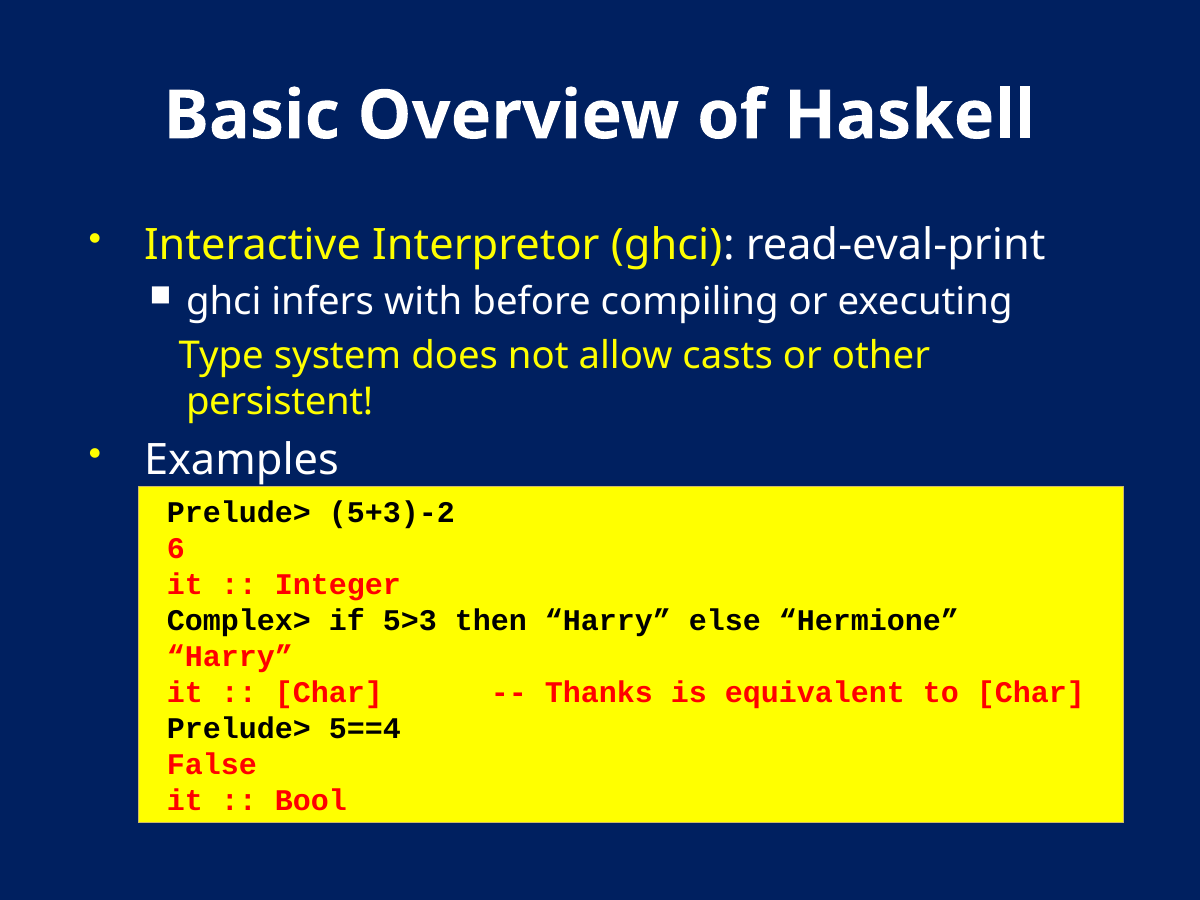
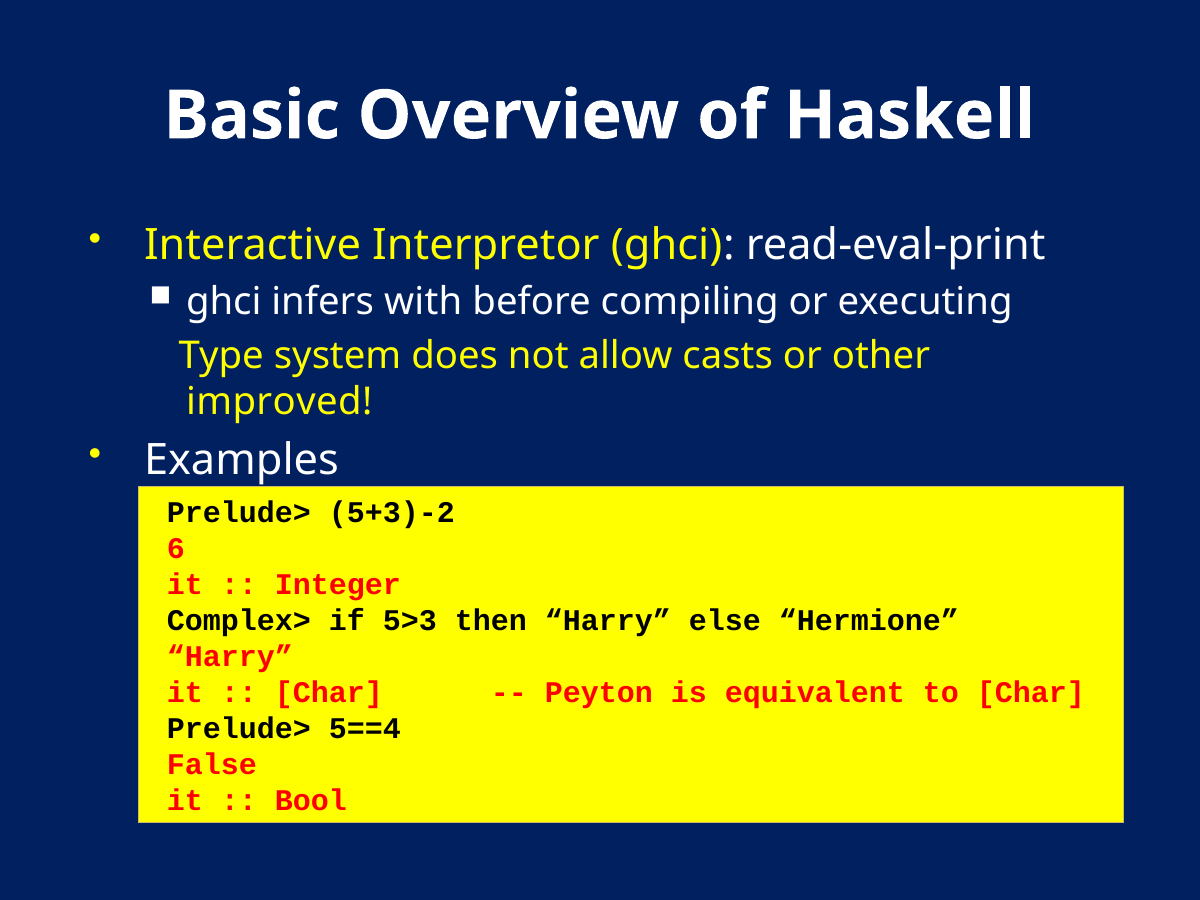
persistent: persistent -> improved (279, 402)
Thanks: Thanks -> Peyton (599, 693)
